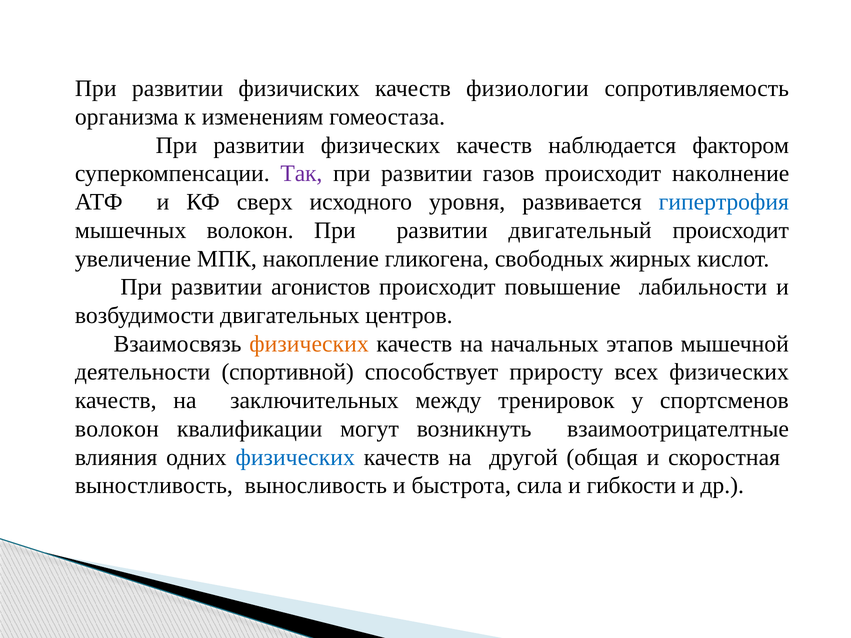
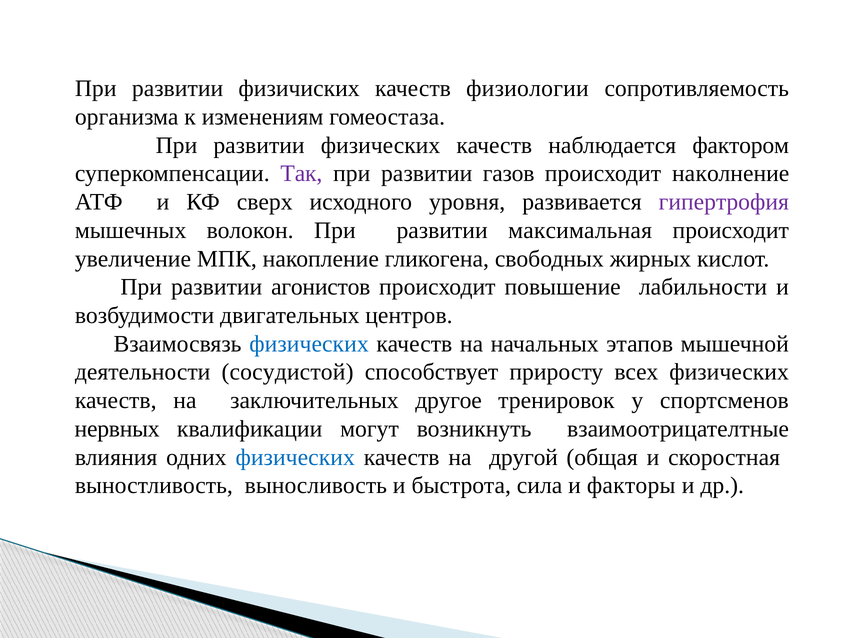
гипертрофия colour: blue -> purple (724, 202)
двигательный: двигательный -> максимальная (580, 230)
физических colour: orange -> blue (309, 344)
спортивной: спортивной -> сосудистой (288, 372)
между: между -> другое (449, 401)
волокон: волокон -> нервных (117, 429)
гибкости: гибкости -> факторы (631, 486)
